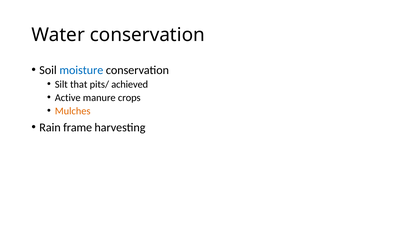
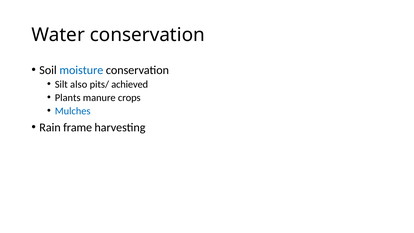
that: that -> also (79, 84)
Active: Active -> Plants (68, 98)
Mulches colour: orange -> blue (73, 111)
